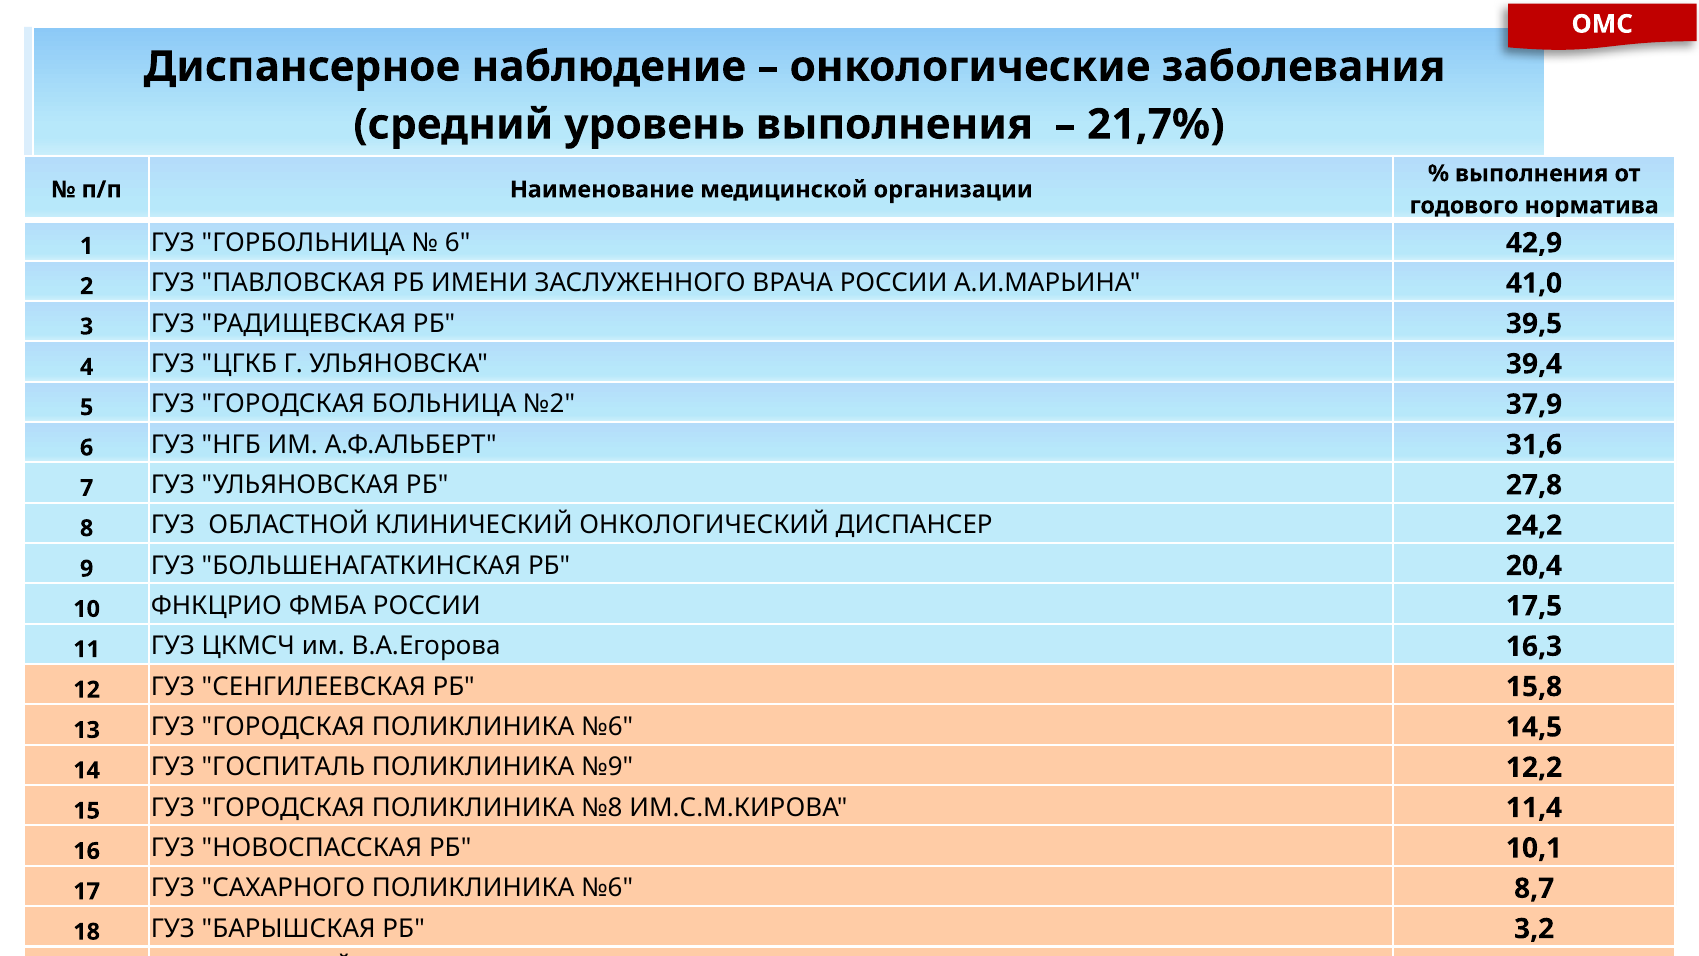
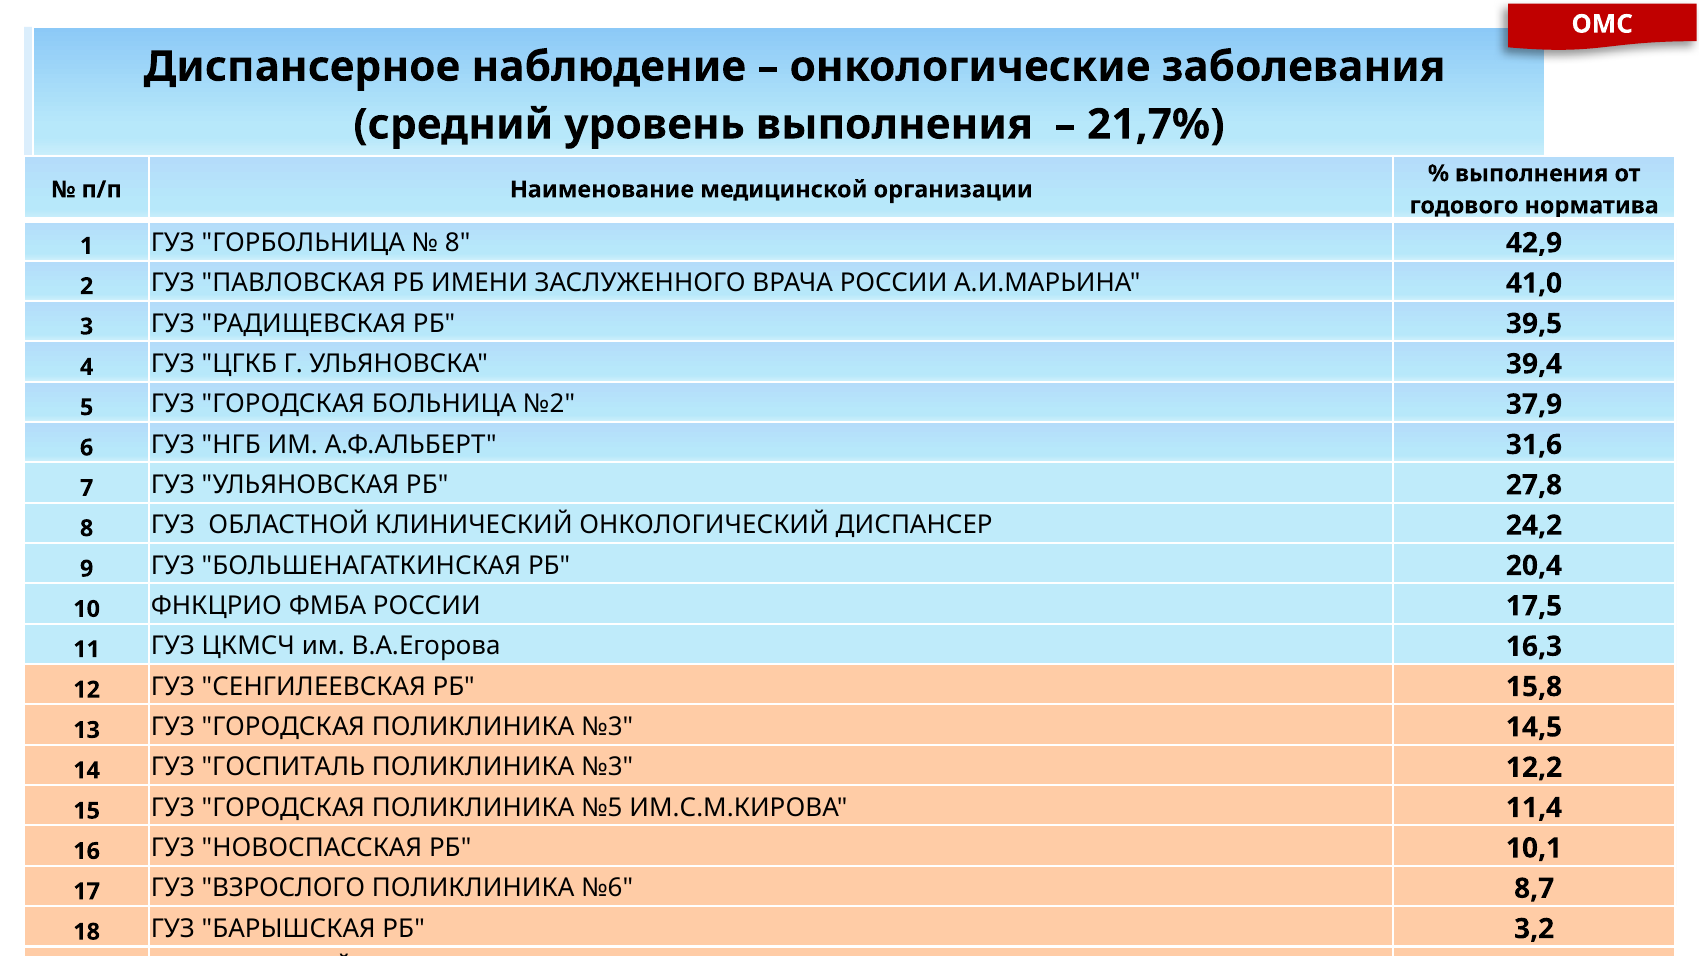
6: 6 -> 8 (458, 243)
ГОРОДСКАЯ ПОЛИКЛИНИКА №6: №6 -> №3 (607, 727)
№9: №9 -> №3 (607, 767)
№8: №8 -> №5 (602, 807)
САХАРНОГО: САХАРНОГО -> ВЗРОСЛОГО (283, 888)
